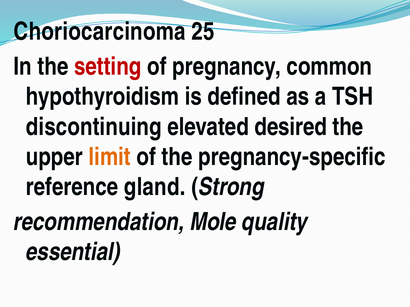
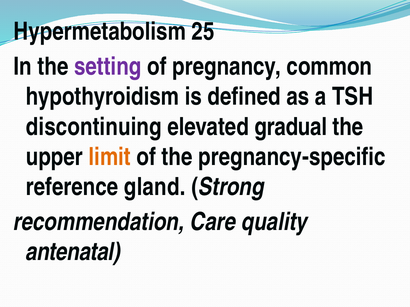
Choriocarcinoma: Choriocarcinoma -> Hypermetabolism (100, 32)
setting colour: red -> purple (108, 67)
desired: desired -> gradual (291, 127)
Mole: Mole -> Care (213, 222)
essential: essential -> antenatal (73, 252)
